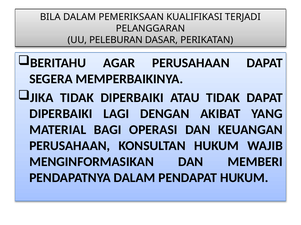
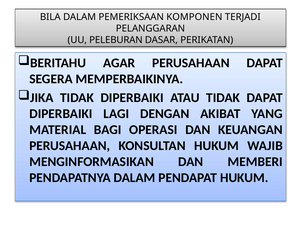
KUALIFIKASI: KUALIFIKASI -> KOMPONEN (194, 17)
